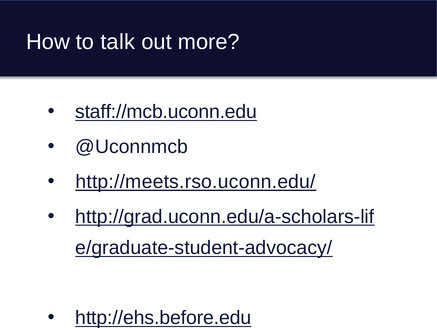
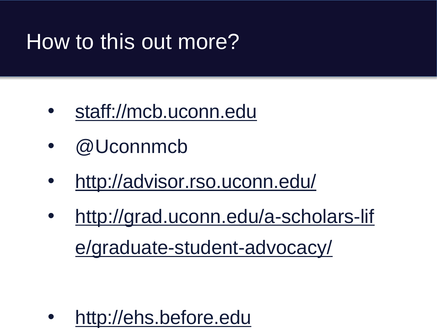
talk: talk -> this (118, 42)
http://meets.rso.uconn.edu/: http://meets.rso.uconn.edu/ -> http://advisor.rso.uconn.edu/ (196, 182)
